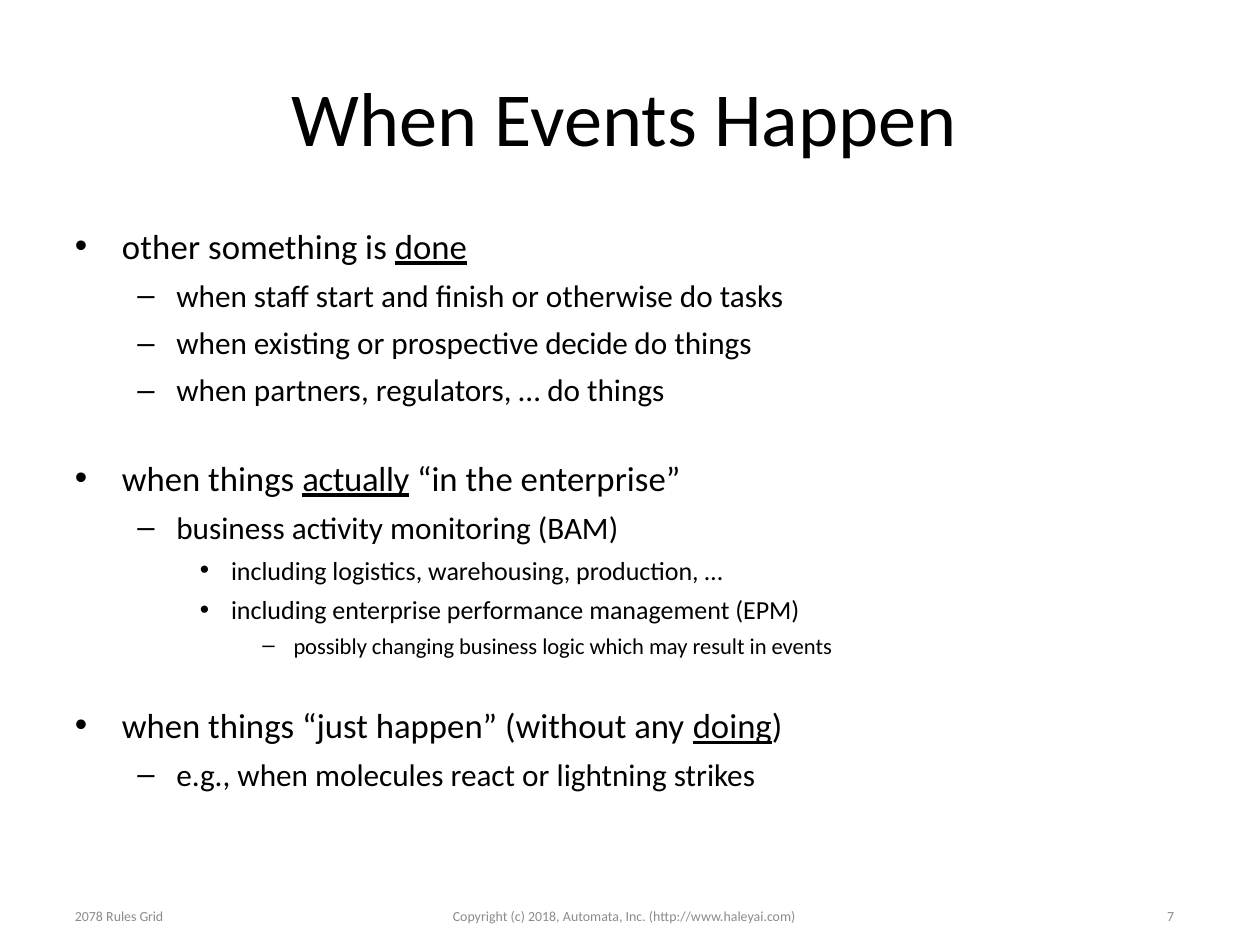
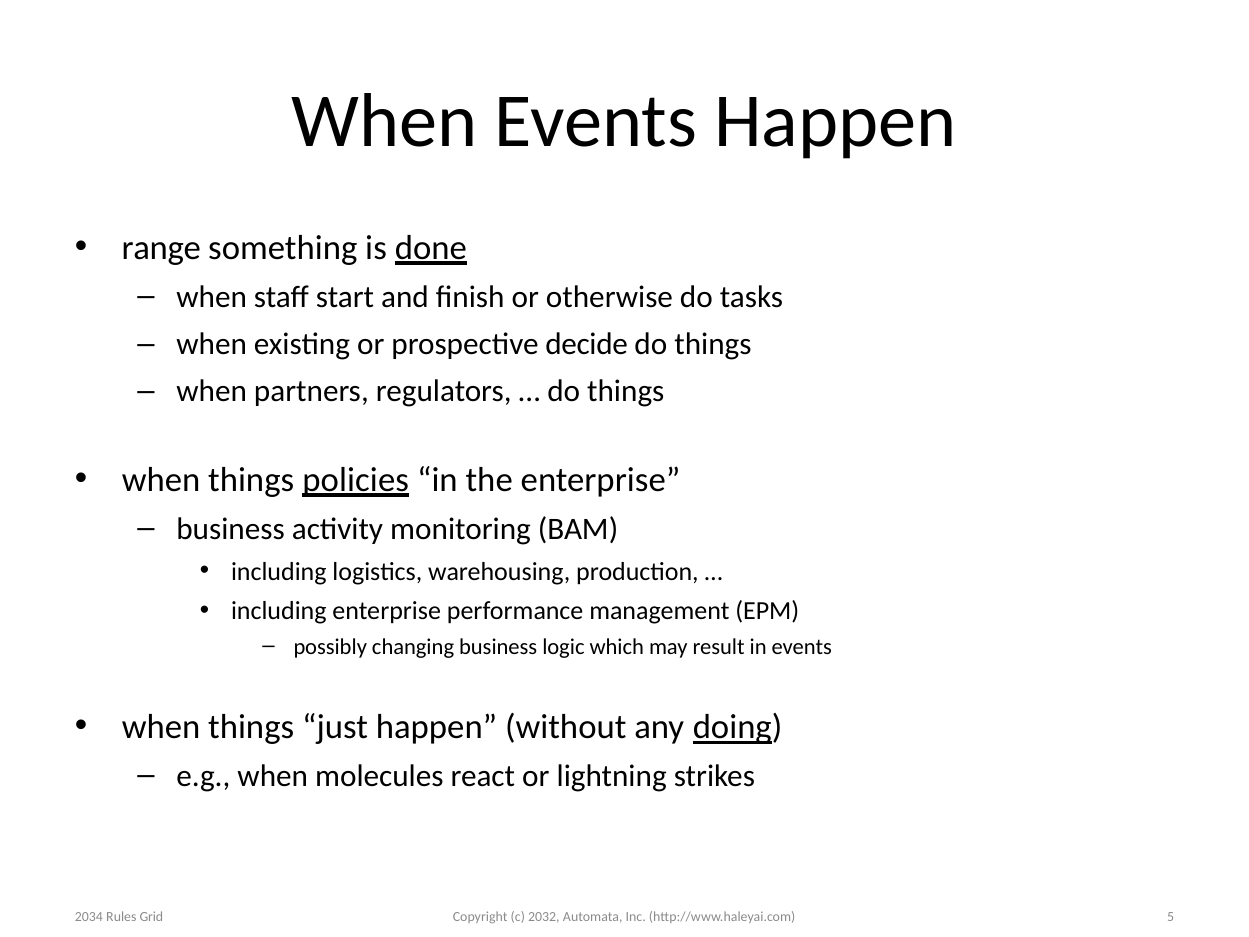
other: other -> range (161, 248)
actually: actually -> policies (356, 480)
2078: 2078 -> 2034 (89, 916)
2018: 2018 -> 2032 (544, 916)
7: 7 -> 5 (1171, 916)
